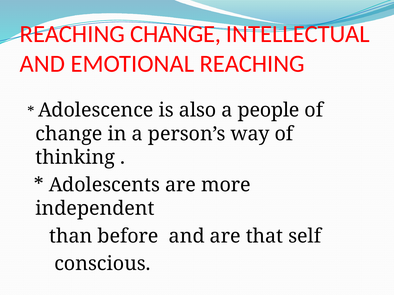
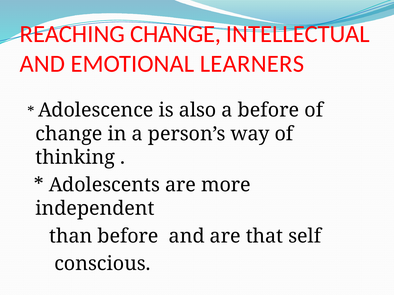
EMOTIONAL REACHING: REACHING -> LEARNERS (252, 64)
a people: people -> before (268, 110)
